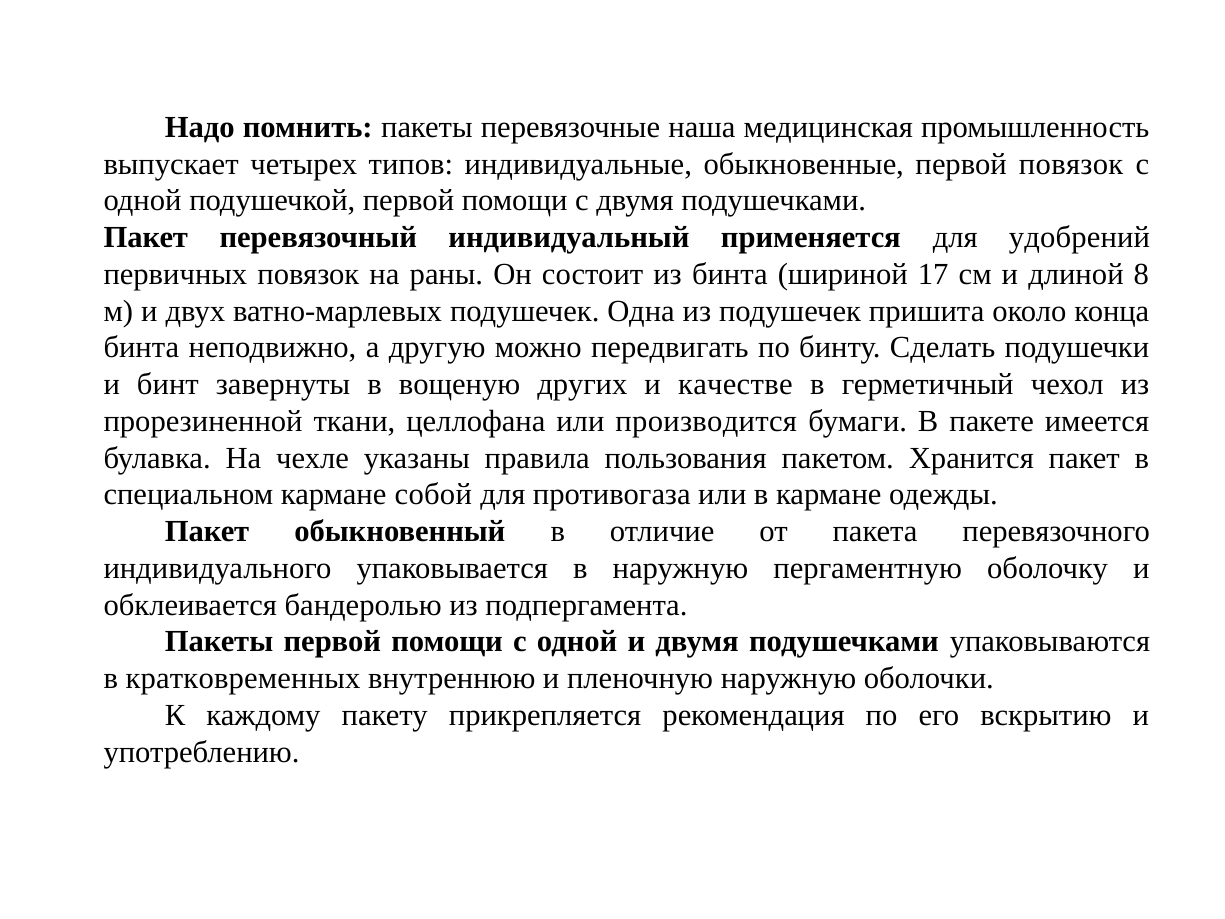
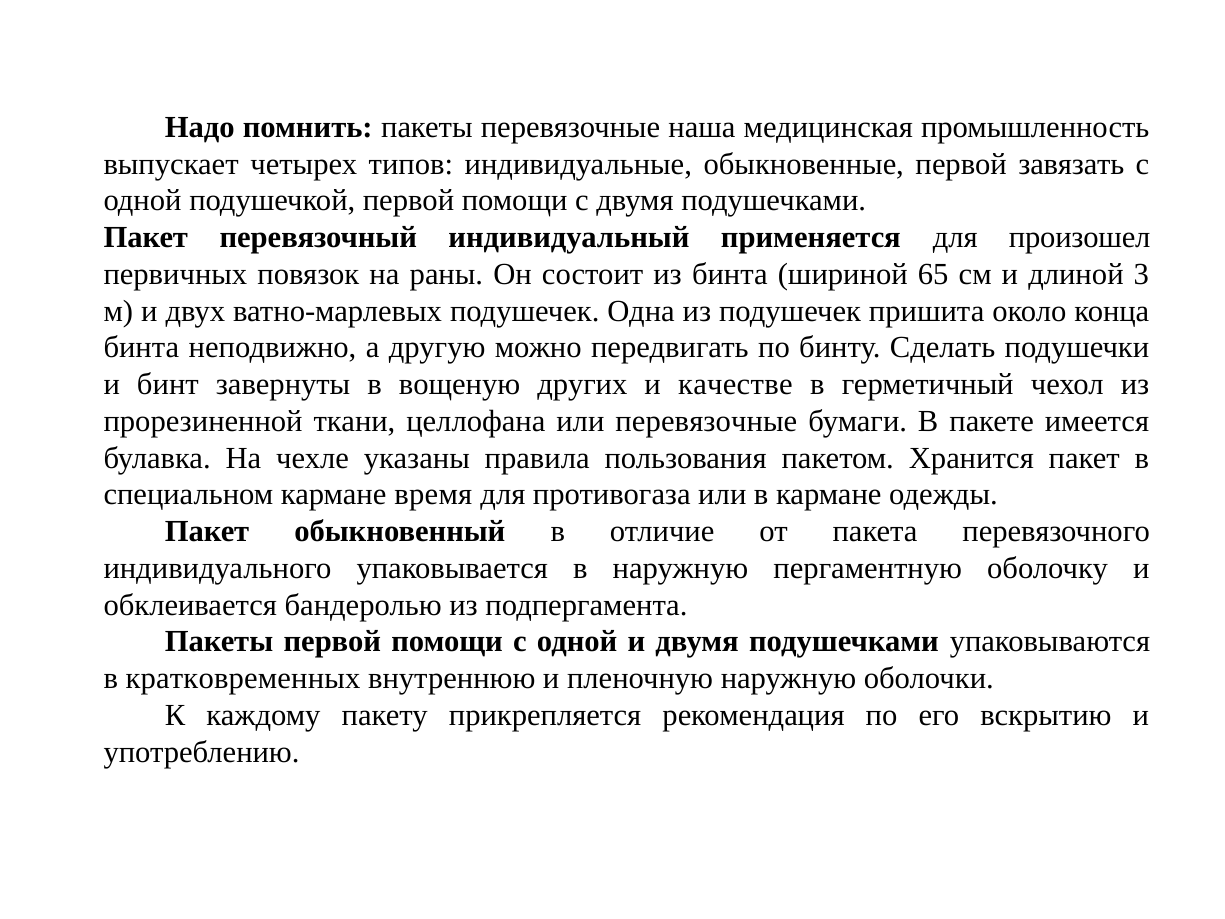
первой повязок: повязок -> завязать (1071, 164)
удобрений: удобрений -> произошел (1080, 237)
17: 17 -> 65 (933, 274)
8: 8 -> 3 (1141, 274)
или производится: производится -> перевязочные (706, 421)
собой: собой -> время (433, 495)
